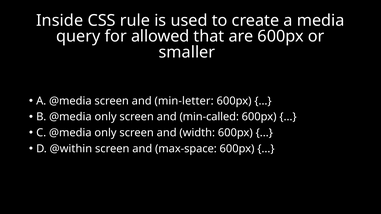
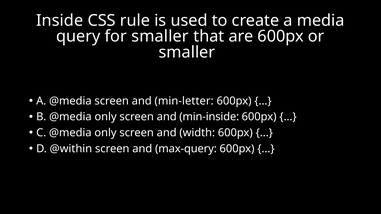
for allowed: allowed -> smaller (160, 36)
min-called: min-called -> min-inside (209, 117)
max-space: max-space -> max-query (186, 149)
